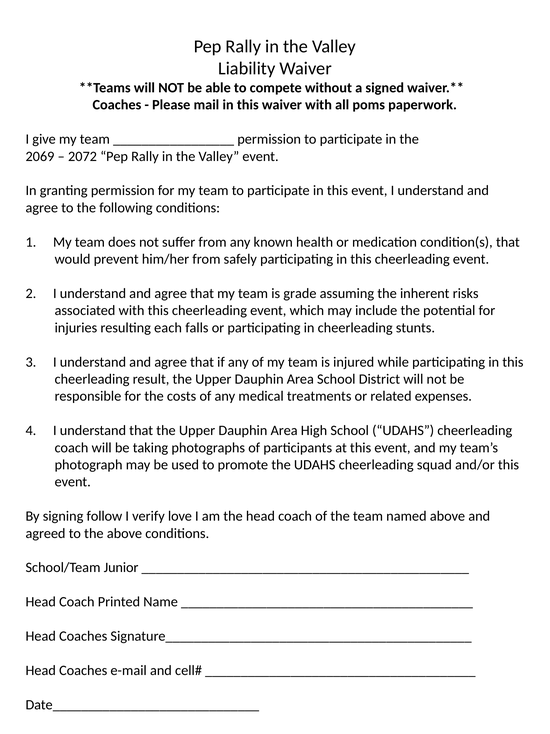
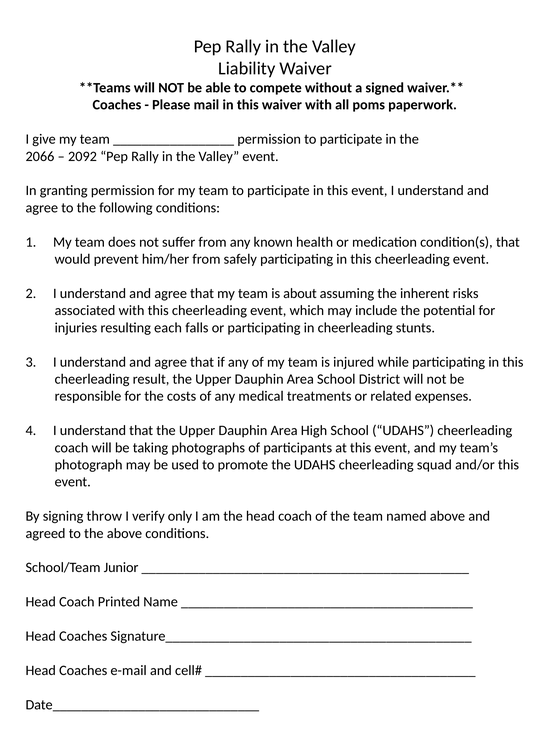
2069: 2069 -> 2066 (40, 156)
2072: 2072 -> 2092 (82, 156)
grade: grade -> about (300, 293)
follow: follow -> throw (104, 516)
love: love -> only (180, 516)
